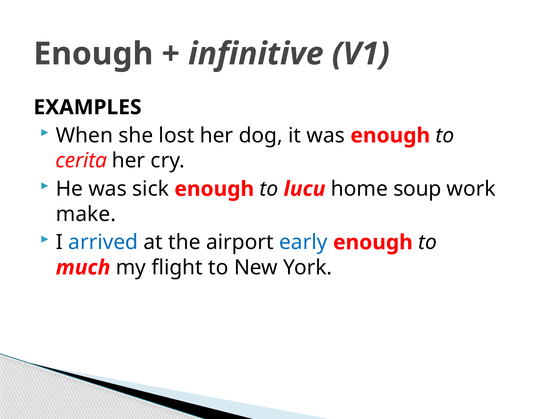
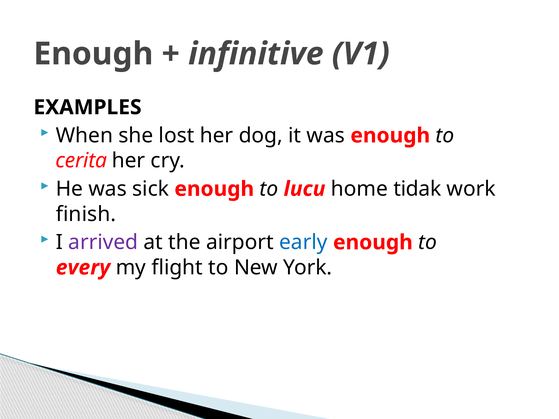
soup: soup -> tidak (417, 189)
make: make -> finish (86, 214)
arrived colour: blue -> purple (103, 243)
much: much -> every (83, 268)
